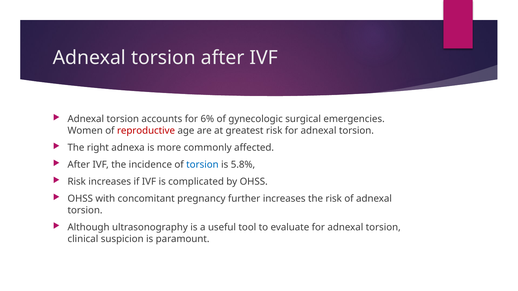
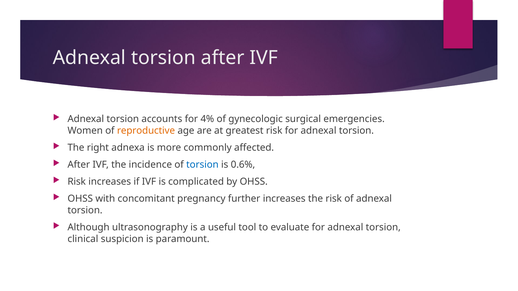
6%: 6% -> 4% (207, 119)
reproductive colour: red -> orange (146, 131)
5.8%: 5.8% -> 0.6% (243, 165)
